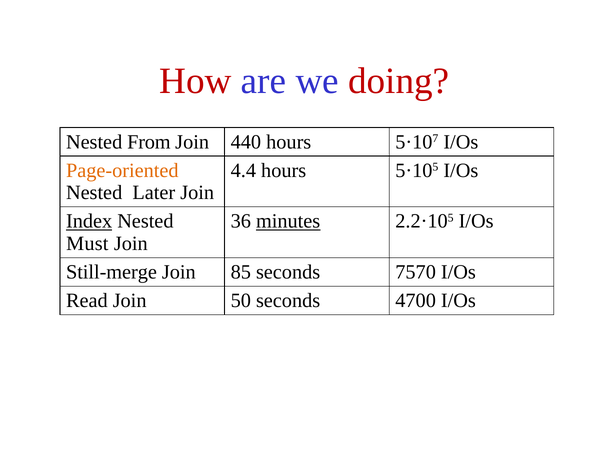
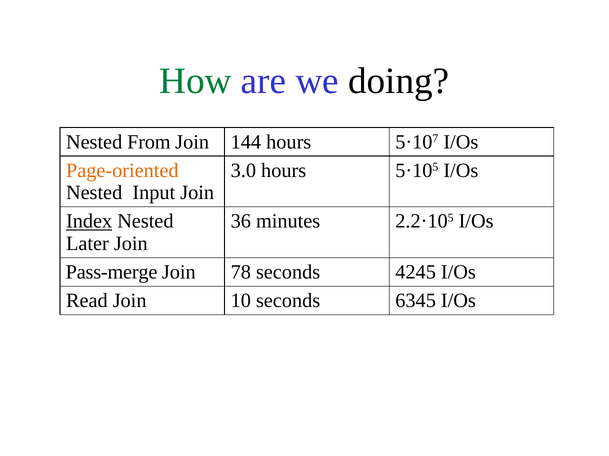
How colour: red -> green (195, 81)
doing colour: red -> black (399, 81)
440: 440 -> 144 (246, 142)
4.4: 4.4 -> 3.0 (243, 171)
Later: Later -> Input (154, 193)
minutes underline: present -> none (288, 222)
Must: Must -> Later (87, 244)
Still-merge: Still-merge -> Pass-merge (112, 273)
85: 85 -> 78 (241, 273)
7570: 7570 -> 4245 (416, 273)
50: 50 -> 10 (241, 301)
4700: 4700 -> 6345 (416, 301)
